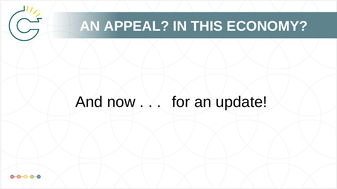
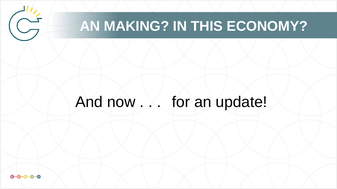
APPEAL: APPEAL -> MAKING (137, 26)
